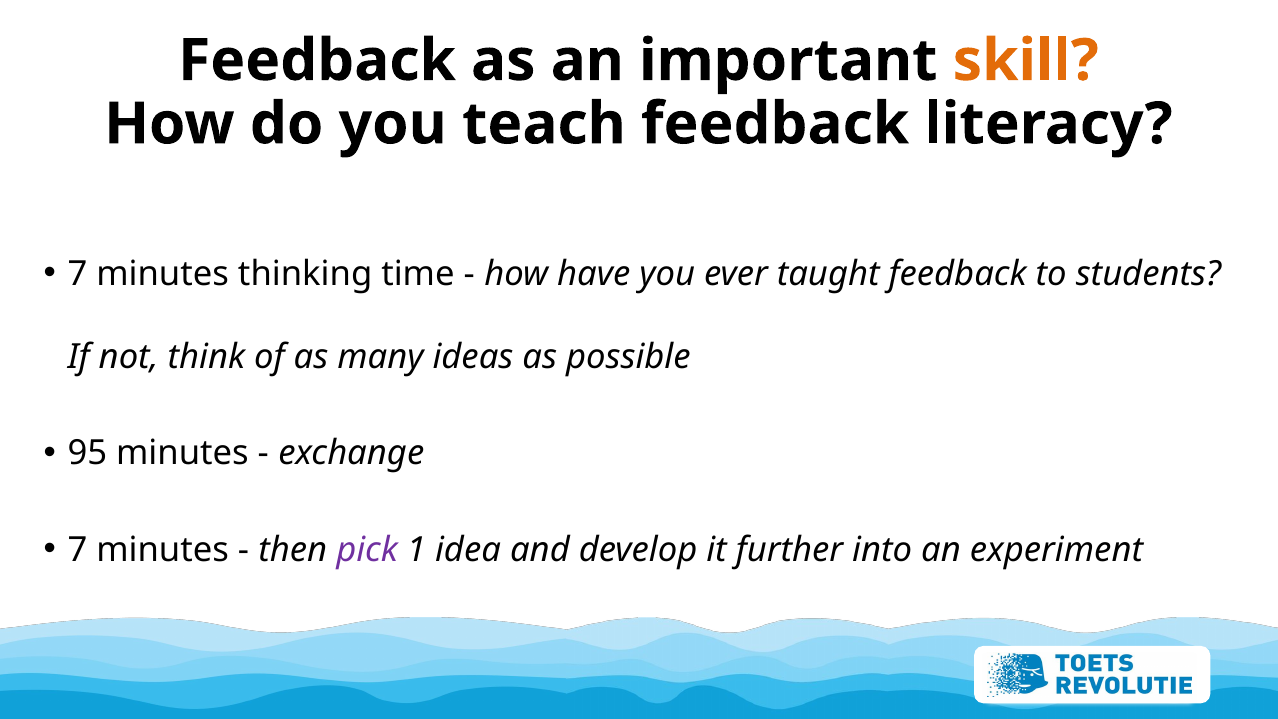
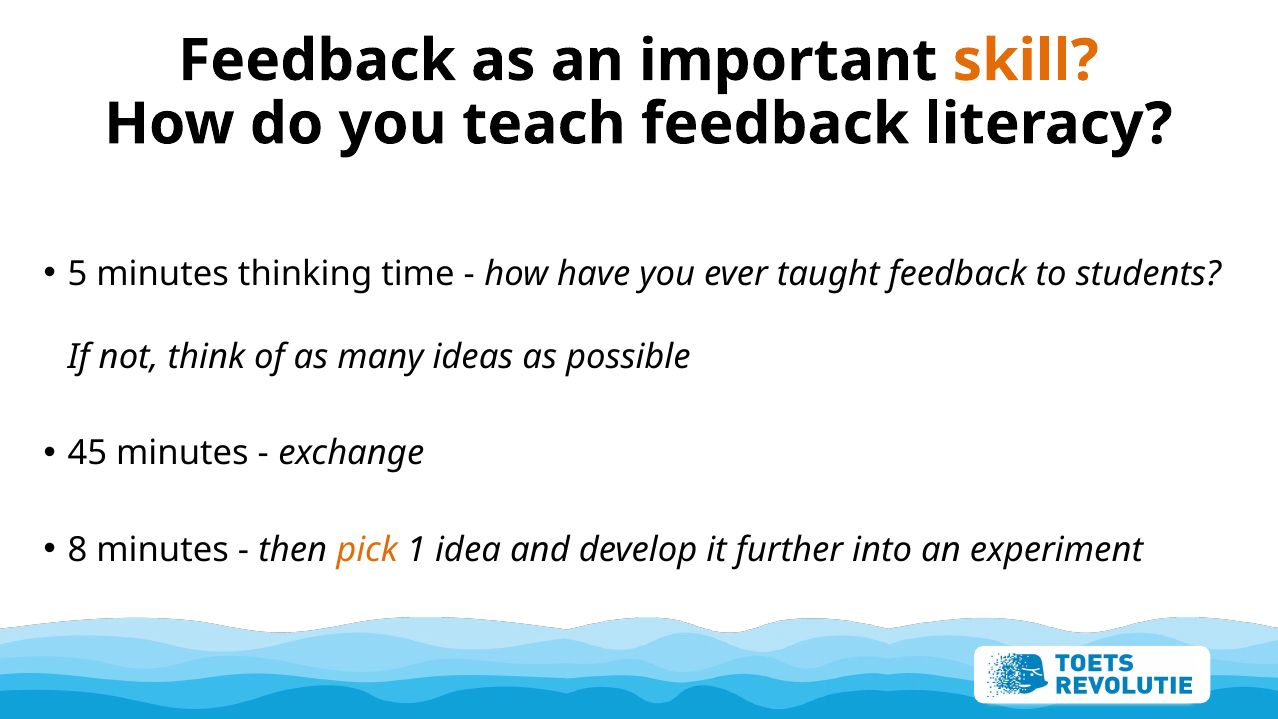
7: 7 -> 5 (77, 274)
95: 95 -> 45 (87, 453)
7: 7 -> 8 (77, 550)
pick colour: purple -> orange (367, 550)
